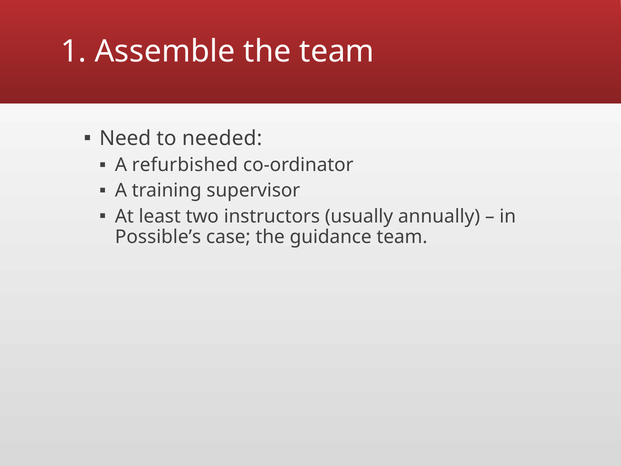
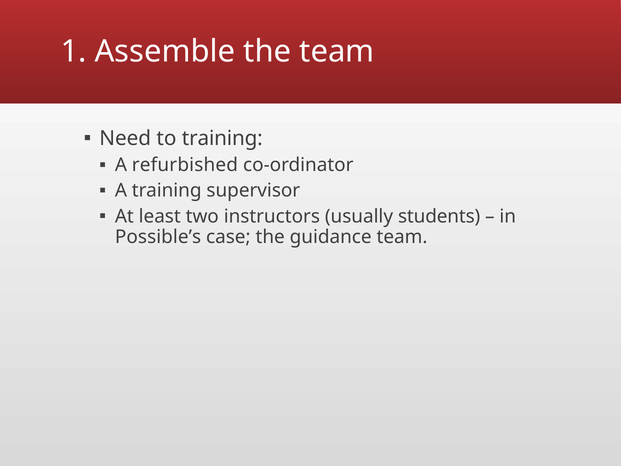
to needed: needed -> training (222, 138)
annually: annually -> students (439, 216)
